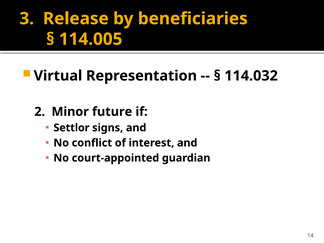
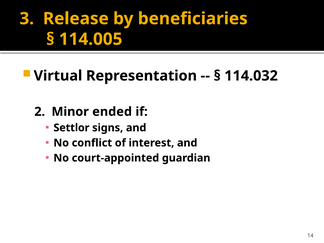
future: future -> ended (112, 112)
